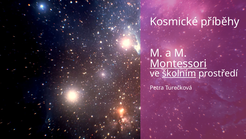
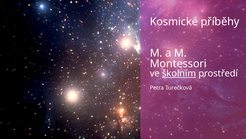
Montessori underline: present -> none (178, 63)
